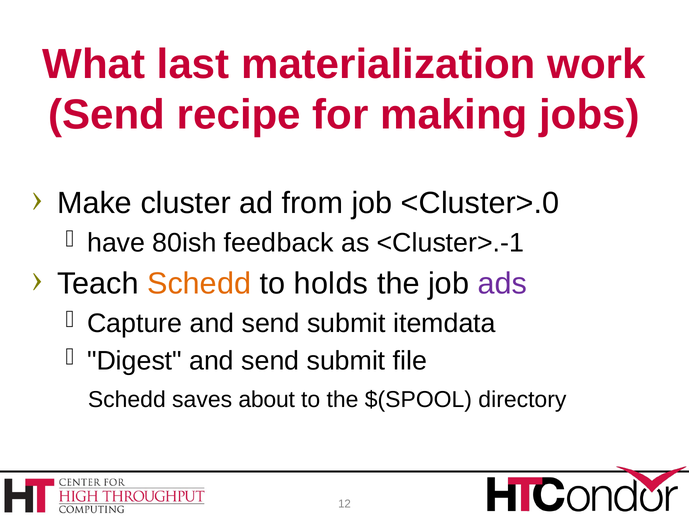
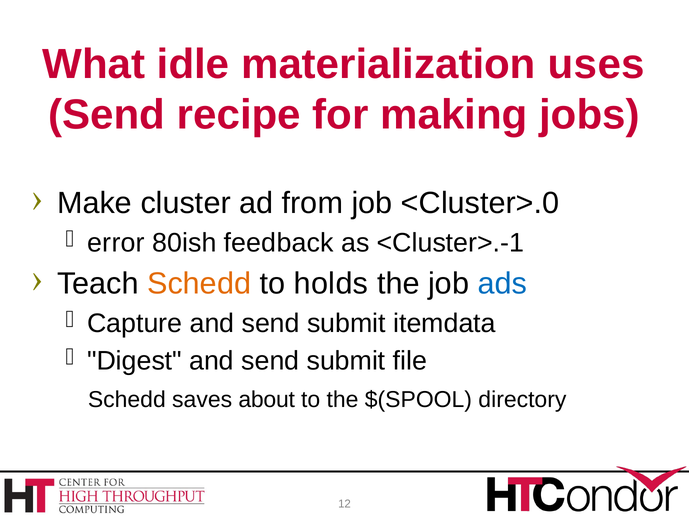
last: last -> idle (193, 64)
work: work -> uses (596, 64)
have: have -> error (116, 243)
ads colour: purple -> blue (502, 284)
